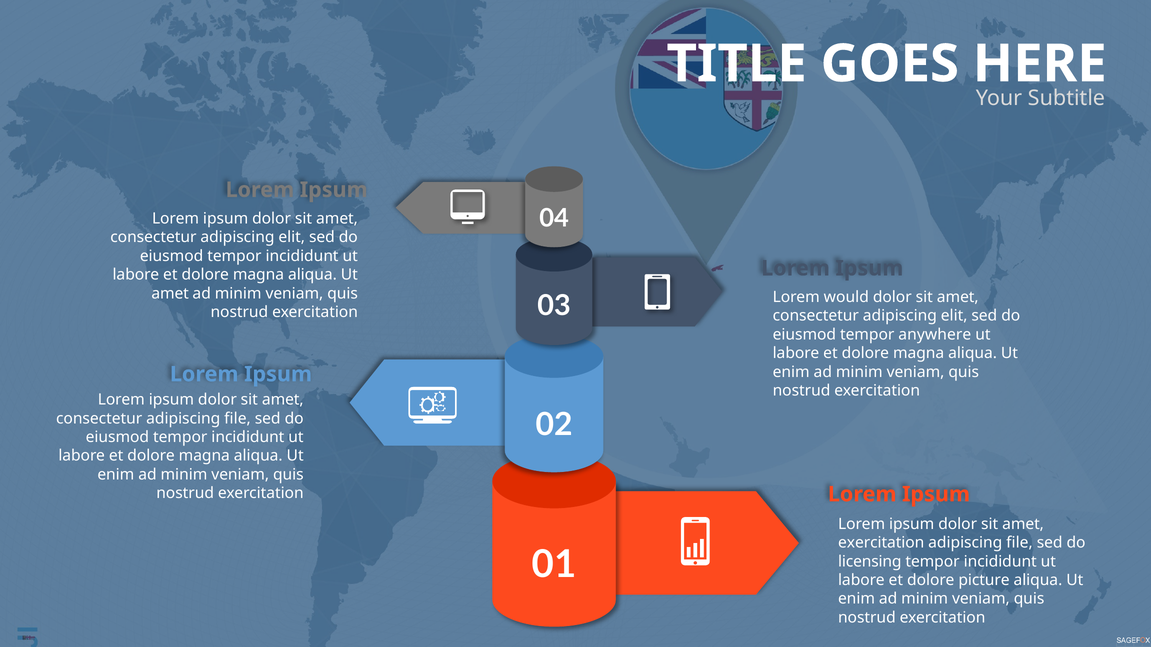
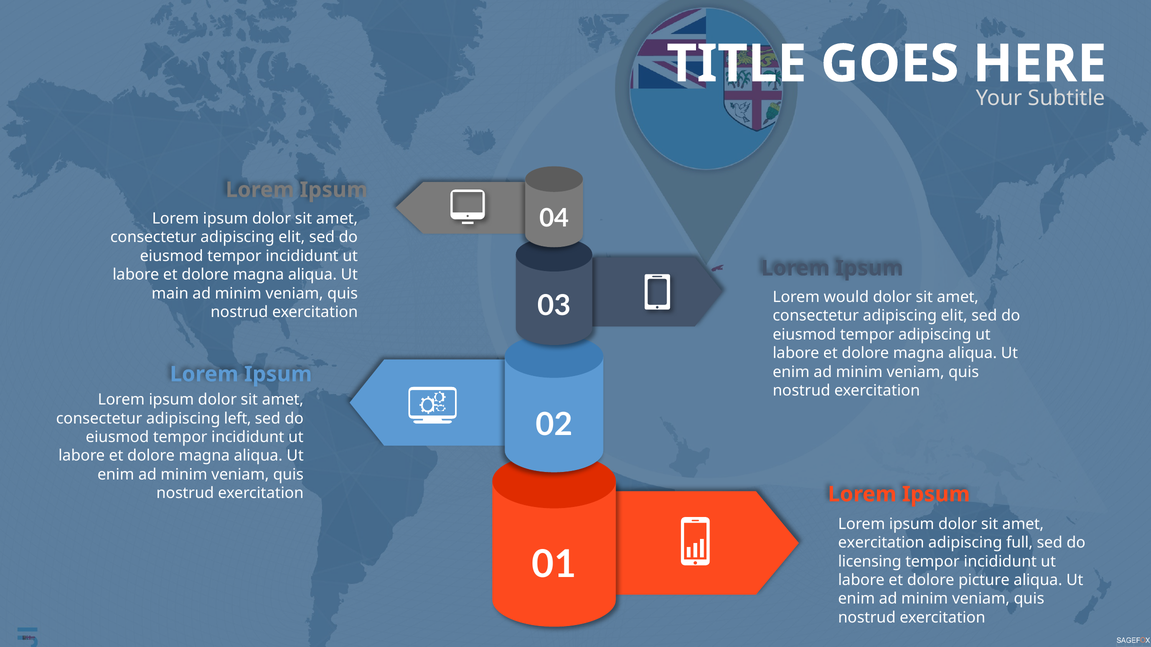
amet: amet -> main (170, 294)
tempor anywhere: anywhere -> adipiscing (935, 335)
consectetur adipiscing file: file -> left (238, 419)
file: file -> full (1020, 543)
